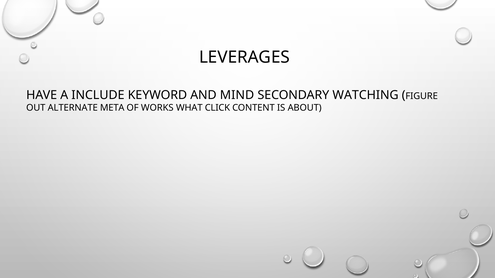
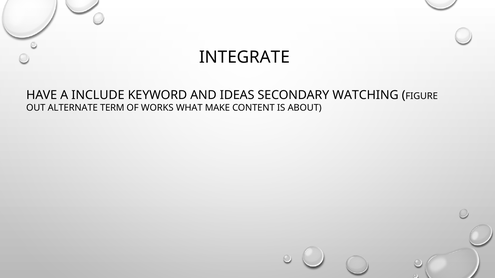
LEVERAGES: LEVERAGES -> INTEGRATE (244, 57)
MIND: MIND -> IDEAS (237, 95)
META: META -> TERM (112, 108)
CLICK: CLICK -> MAKE (217, 108)
